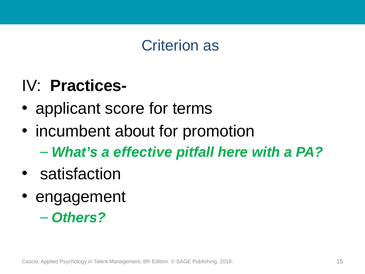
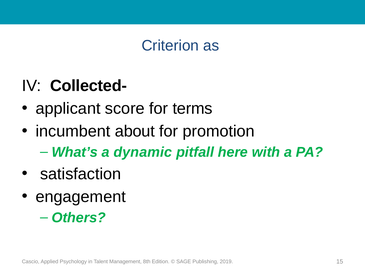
Practices-: Practices- -> Collected- (89, 86)
effective: effective -> dynamic (143, 152)
